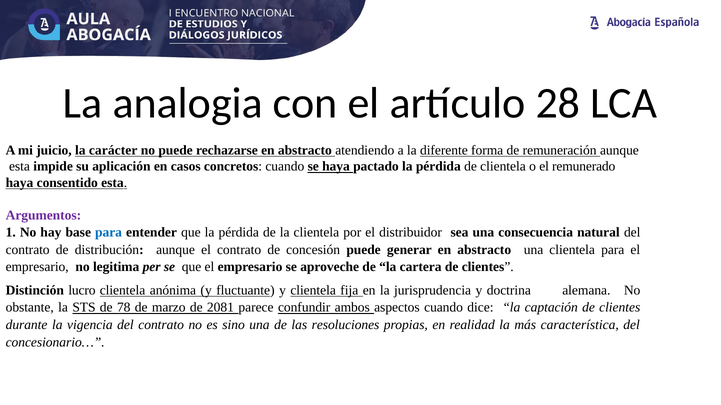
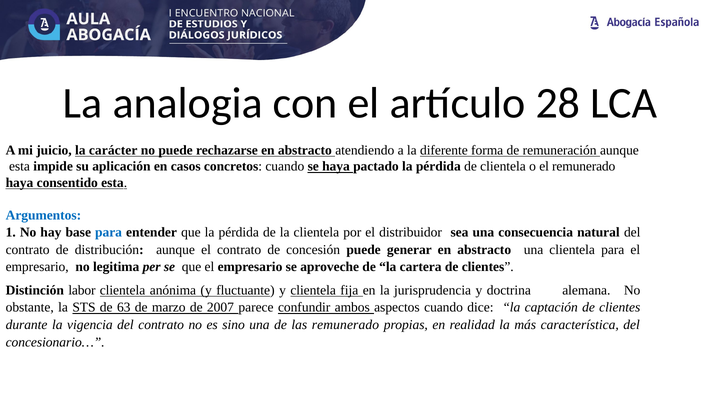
Argumentos colour: purple -> blue (43, 215)
lucro: lucro -> labor (82, 291)
78: 78 -> 63 (124, 308)
2081: 2081 -> 2007 (220, 308)
las resoluciones: resoluciones -> remunerado (345, 325)
